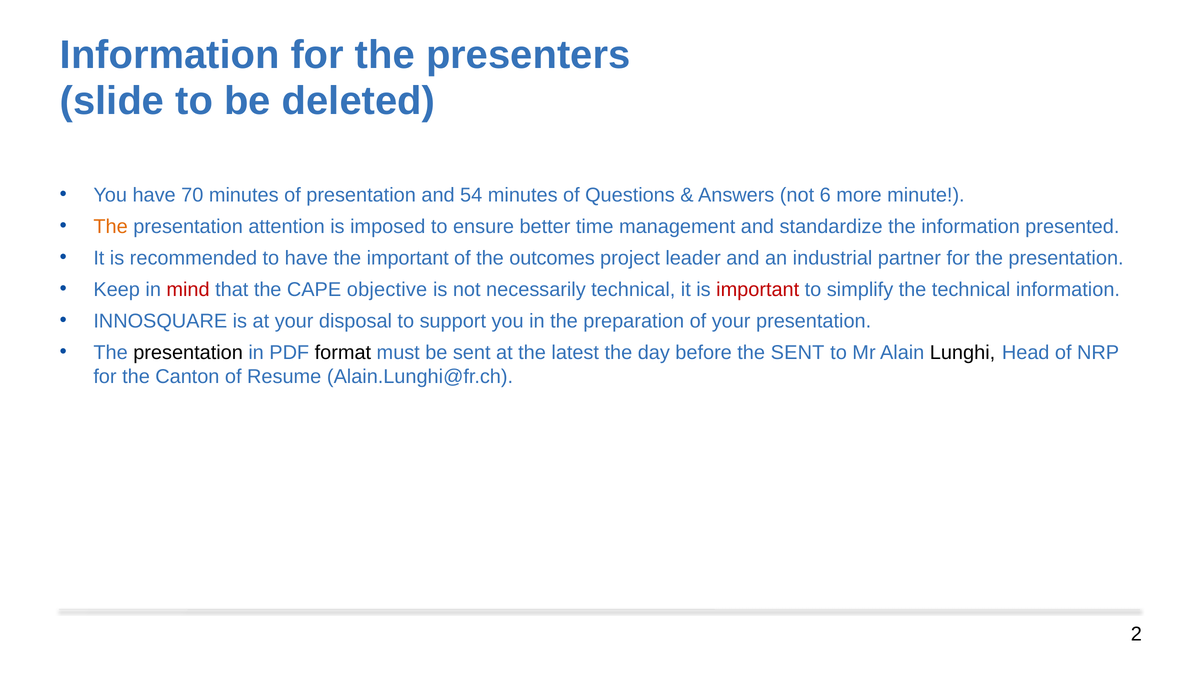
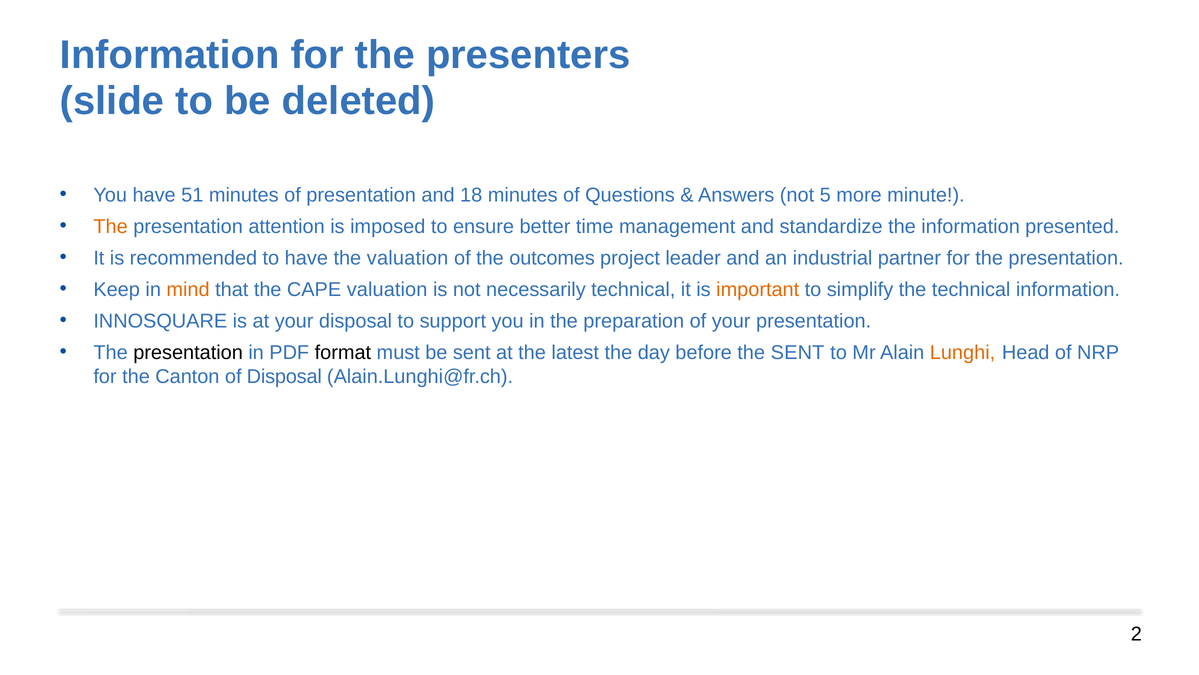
70: 70 -> 51 (192, 195)
54: 54 -> 18 (471, 195)
6: 6 -> 5 (825, 195)
the important: important -> valuation (408, 258)
mind colour: red -> orange (188, 289)
CAPE objective: objective -> valuation (387, 289)
important colour: red -> orange (758, 289)
Lunghi colour: black -> orange (963, 352)
of Resume: Resume -> Disposal (284, 376)
